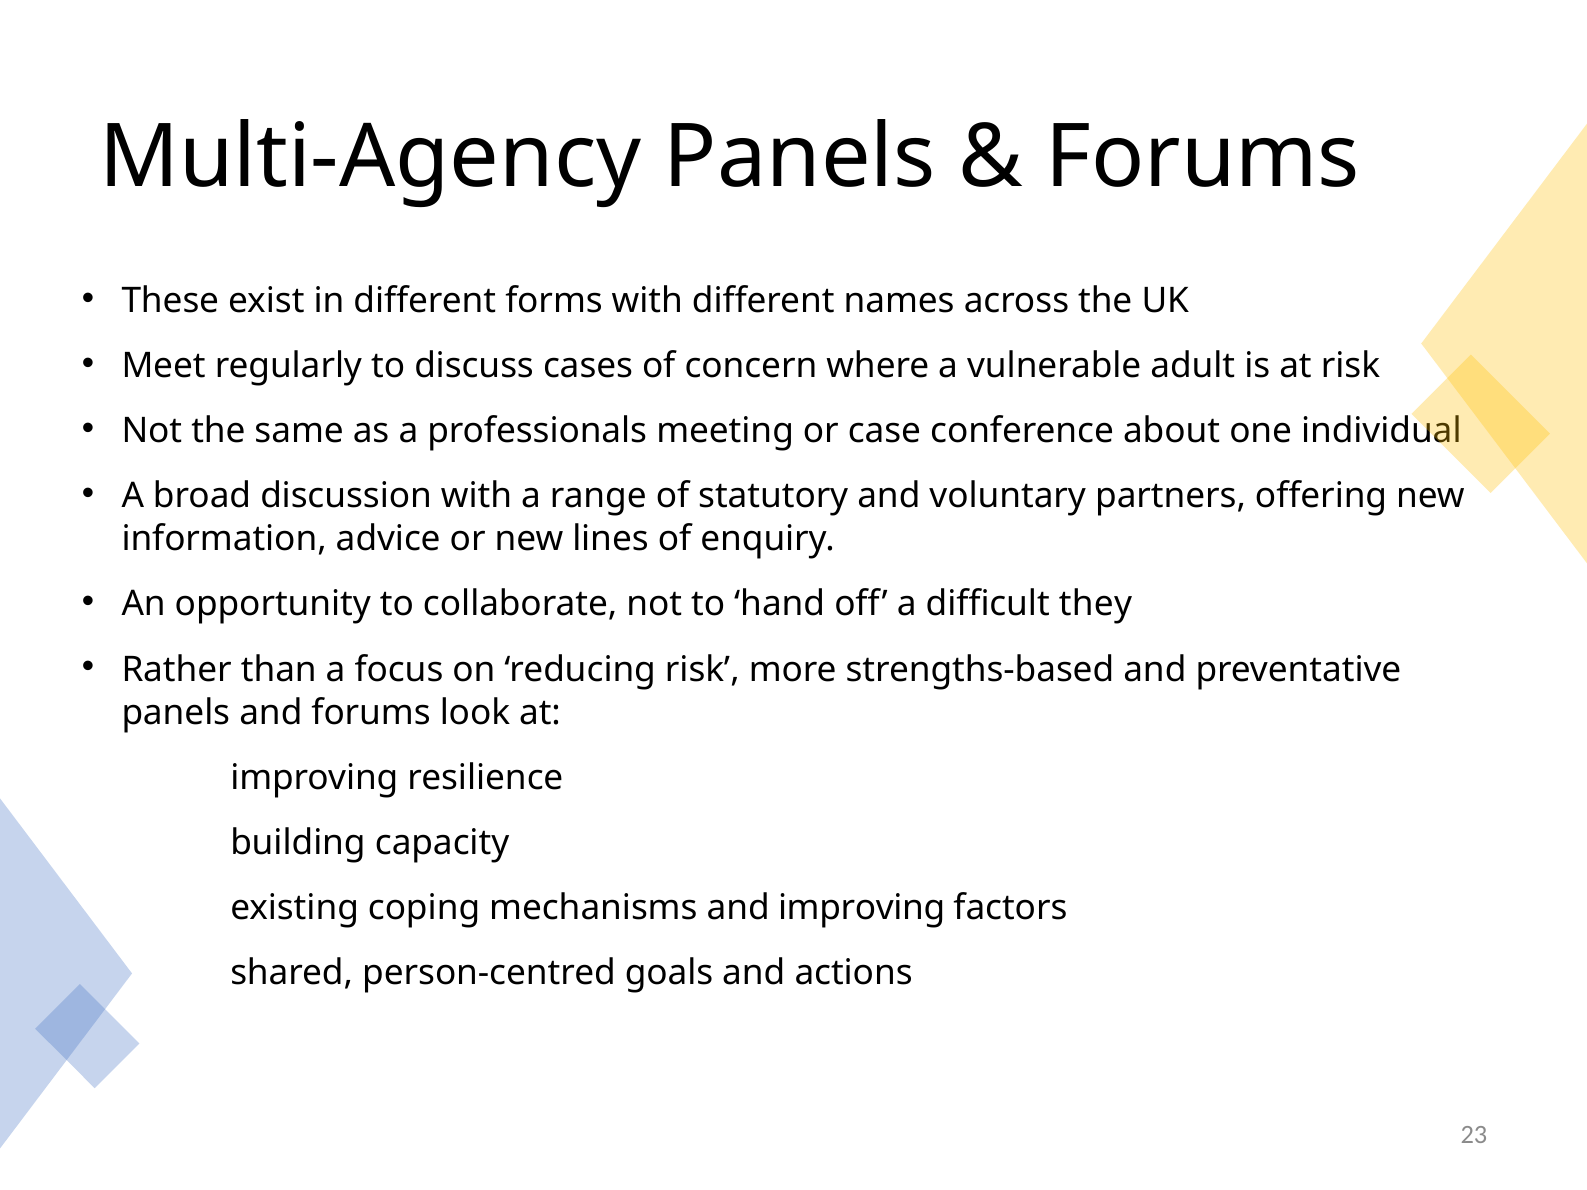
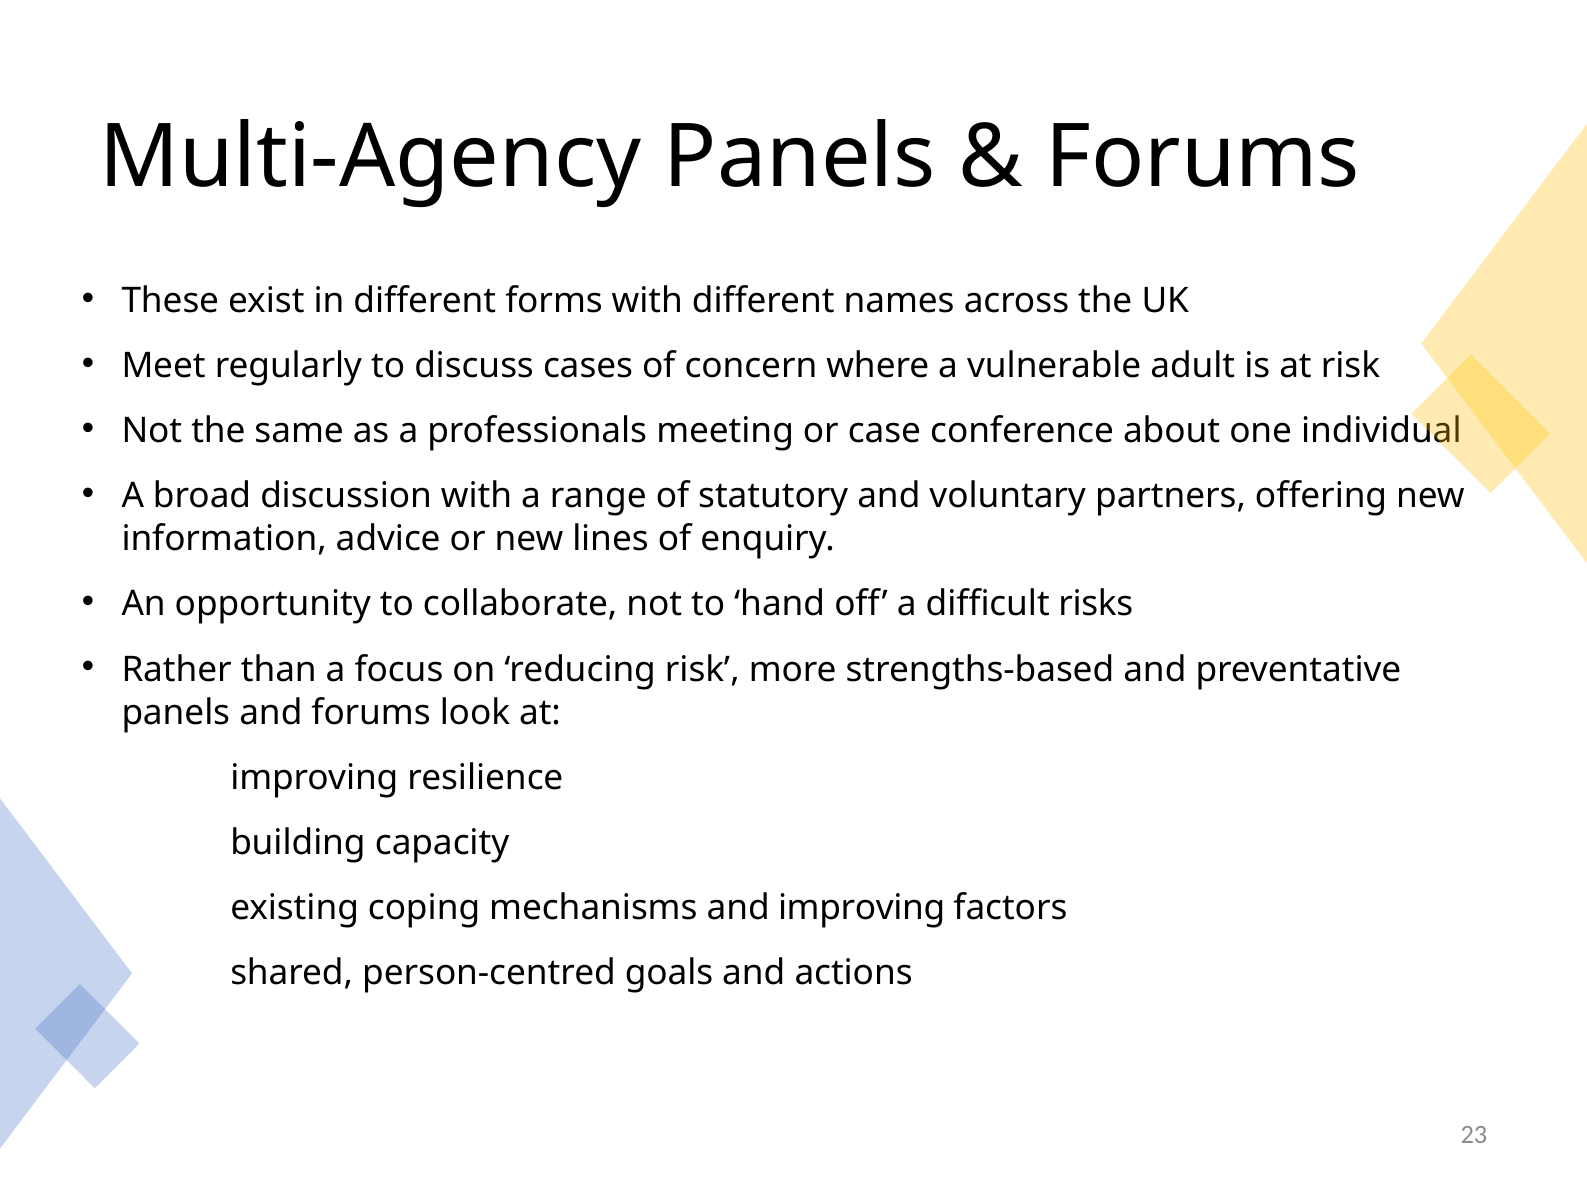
they: they -> risks (1096, 604)
